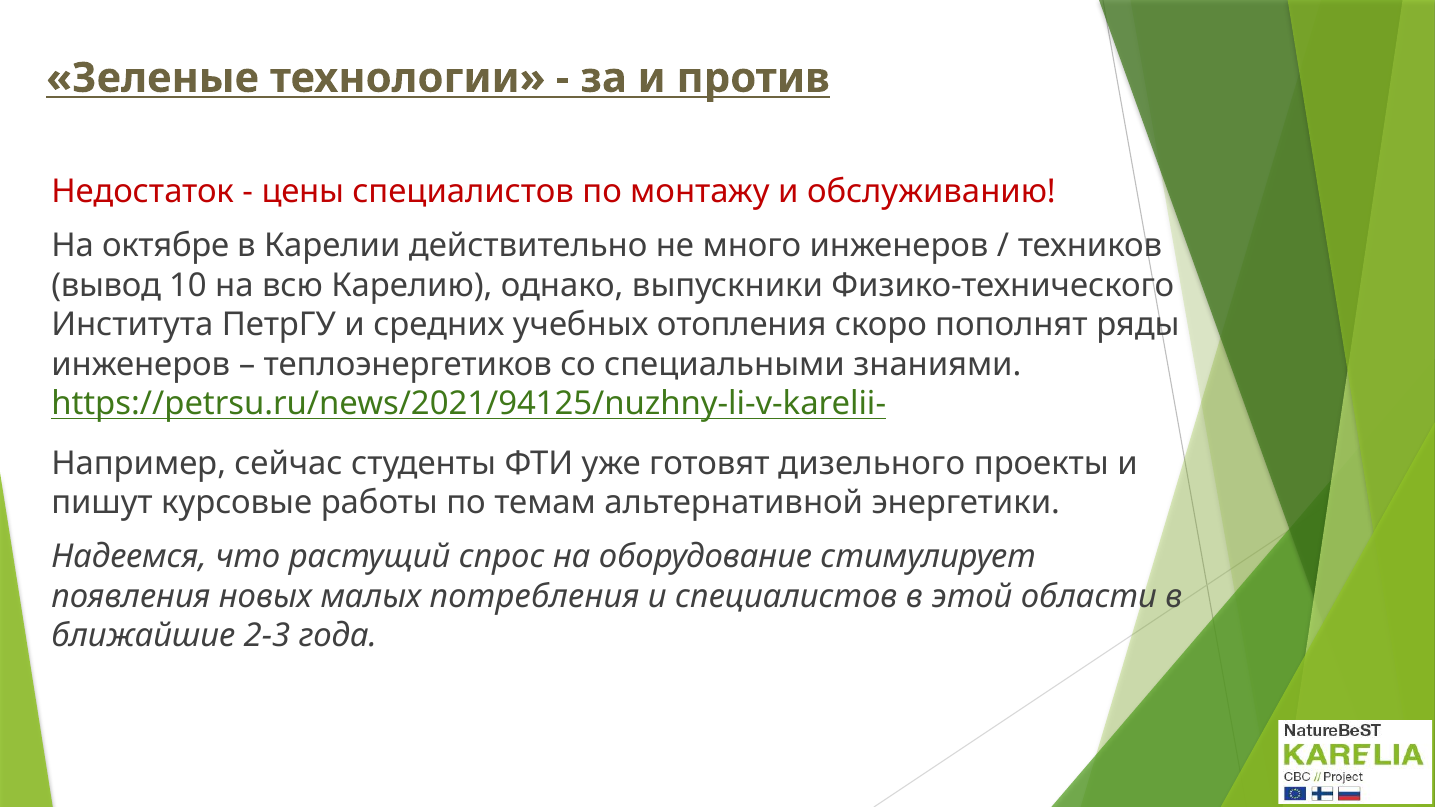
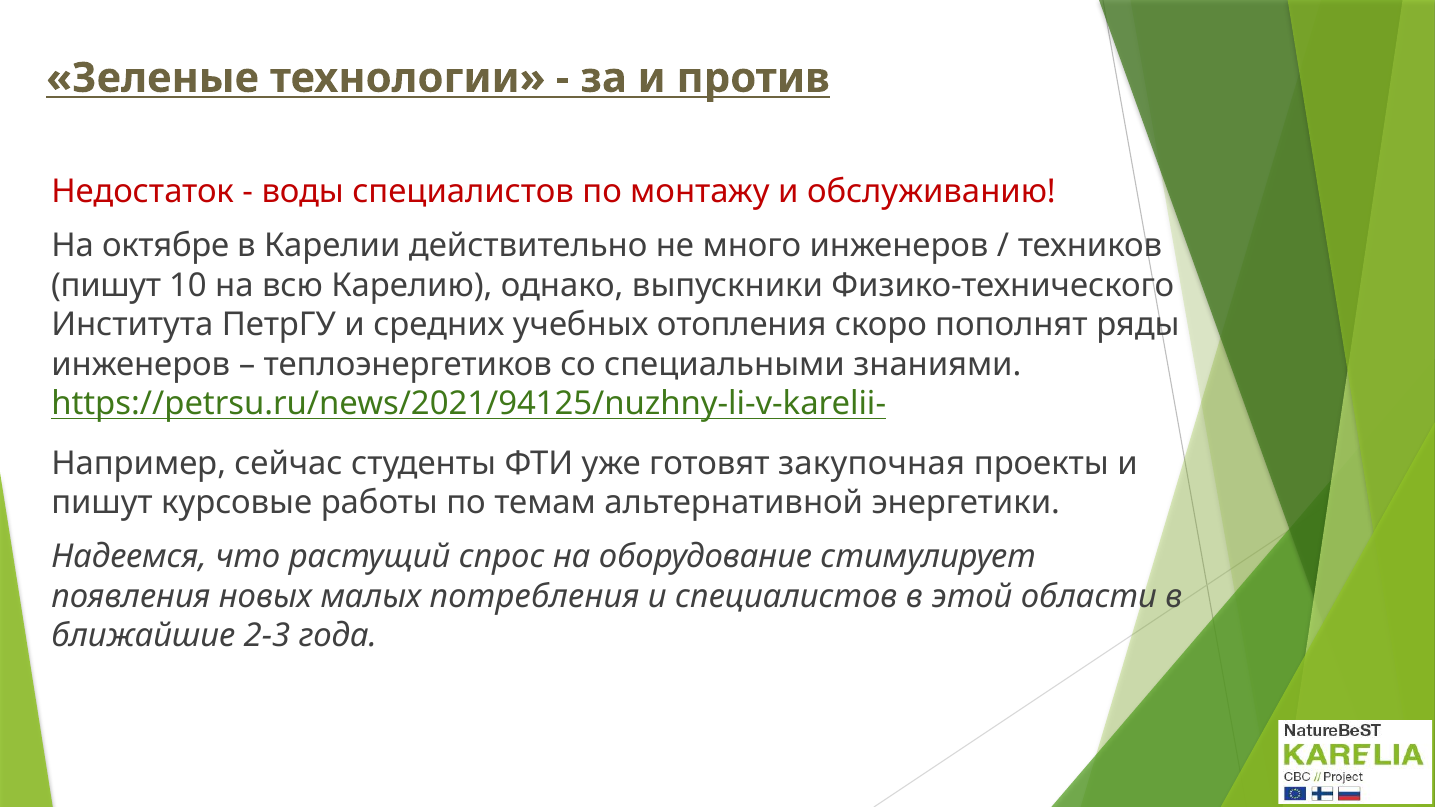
цены: цены -> воды (303, 192)
вывод: вывод -> пишут (106, 285)
дизельного: дизельного -> закупочная (872, 463)
